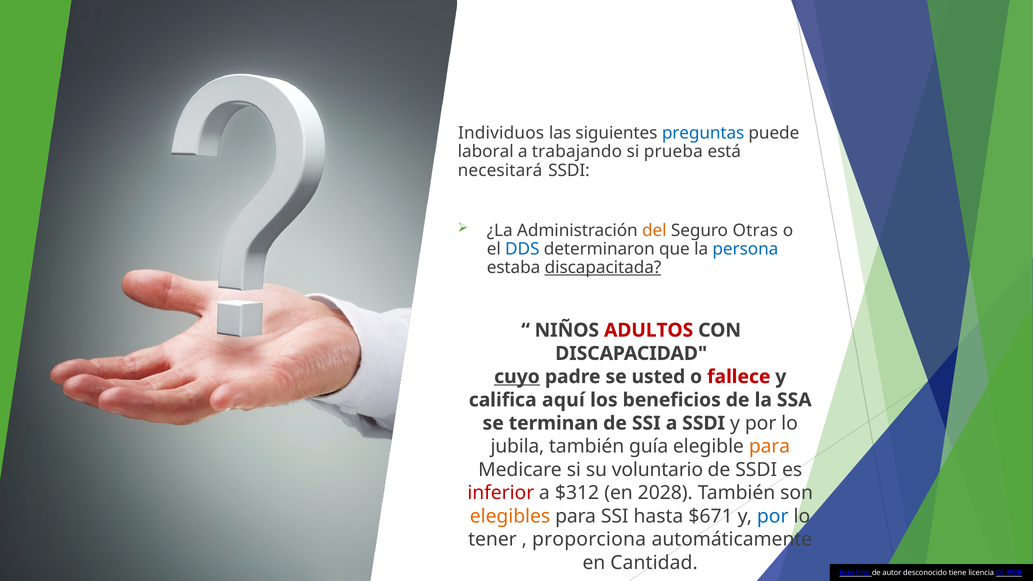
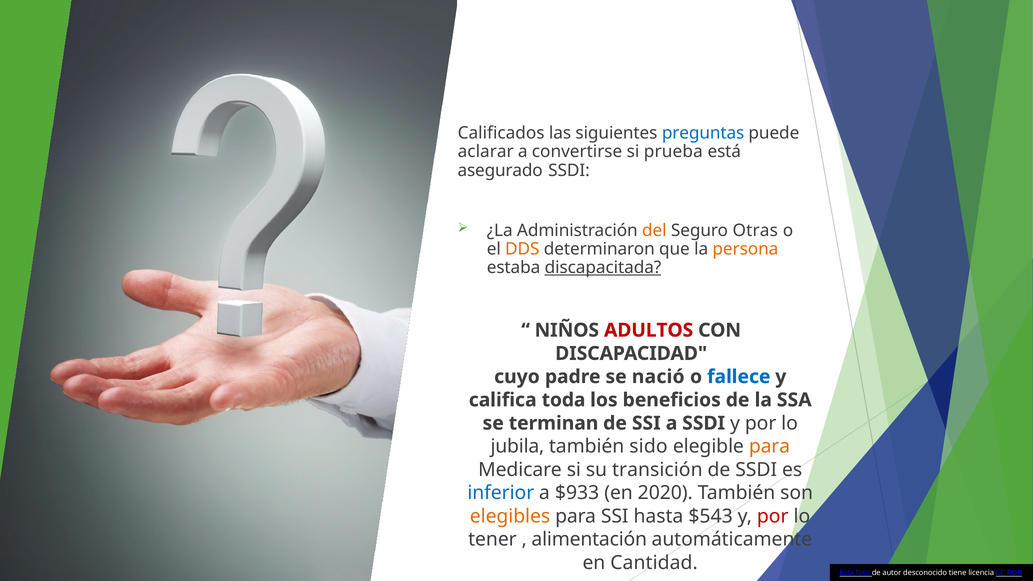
Individuos: Individuos -> Calificados (501, 133)
laboral: laboral -> aclarar (486, 152)
trabajando: trabajando -> convertirse (577, 152)
necesitará: necesitará -> asegurado (500, 170)
DDS colour: blue -> orange (522, 249)
persona colour: blue -> orange (745, 249)
cuyo underline: present -> none (517, 377)
usted: usted -> nació (658, 377)
fallece colour: red -> blue (739, 377)
aquí: aquí -> toda (564, 400)
guía: guía -> sido (648, 446)
voluntario: voluntario -> transición (657, 470)
inferior colour: red -> blue (501, 493)
$312: $312 -> $933 (577, 493)
2028: 2028 -> 2020 (665, 493)
$671: $671 -> $543 (711, 516)
por colour: blue -> red (773, 516)
proporciona: proporciona -> alimentación (589, 539)
